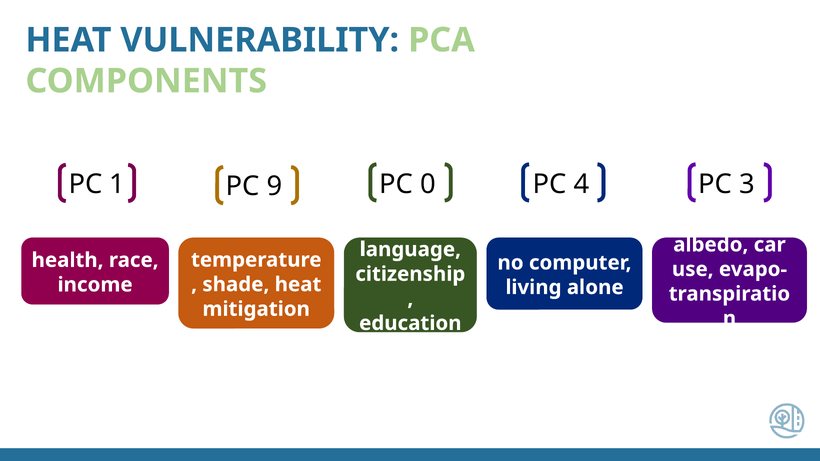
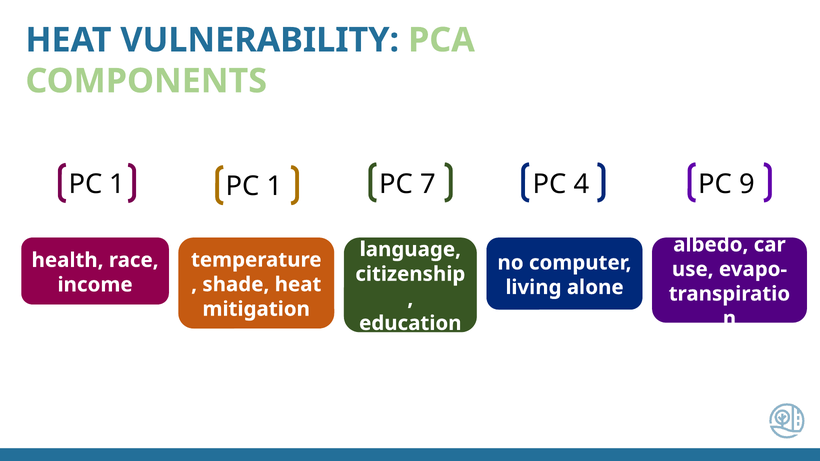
1 PC 9: 9 -> 1 (275, 186)
0: 0 -> 7 (428, 184)
3: 3 -> 9 (747, 184)
